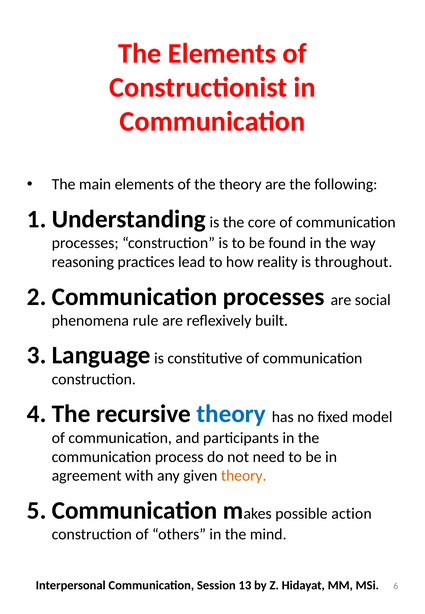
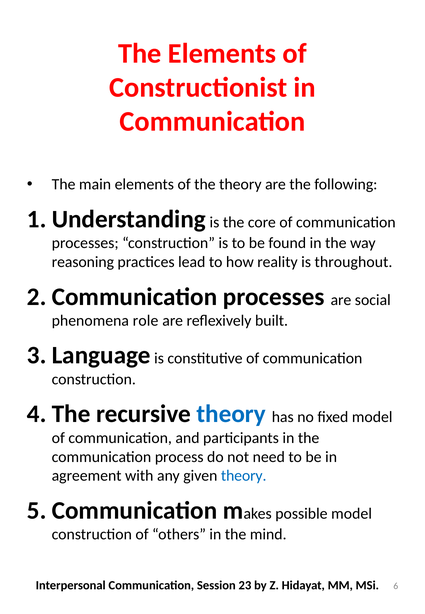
rule: rule -> role (146, 321)
theory colour: orange -> blue (244, 476)
possible action: action -> model (352, 513)
13: 13 -> 23 (245, 585)
